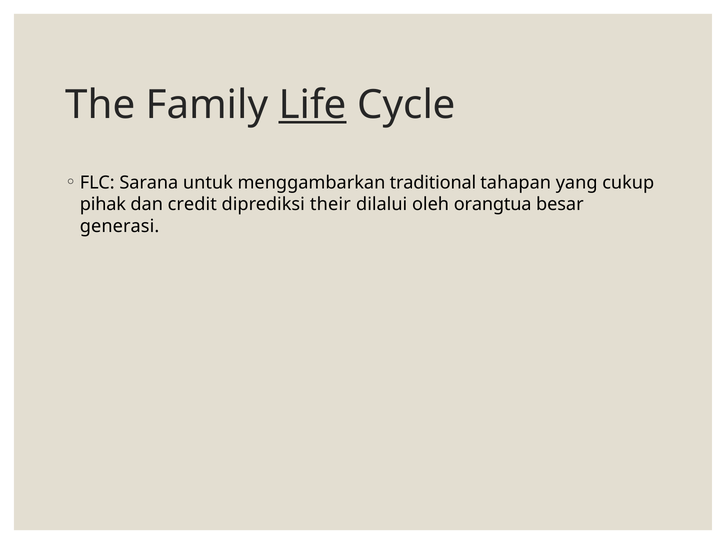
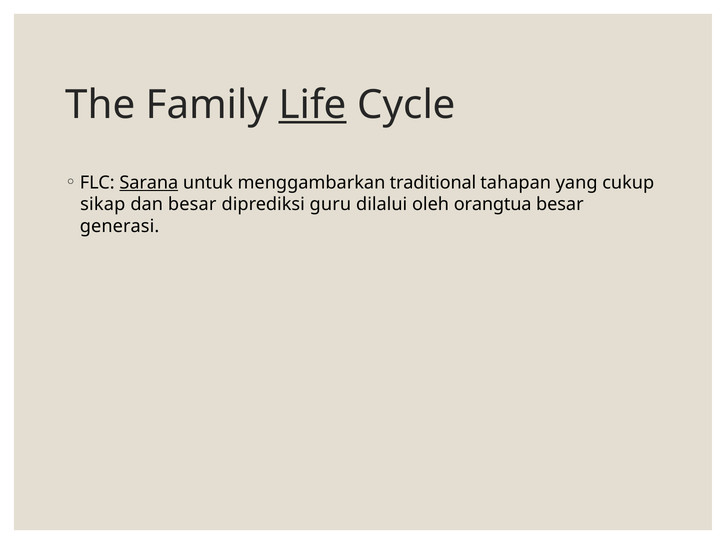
Sarana underline: none -> present (149, 183)
pihak: pihak -> sikap (103, 205)
dan credit: credit -> besar (192, 205)
their: their -> guru (330, 205)
